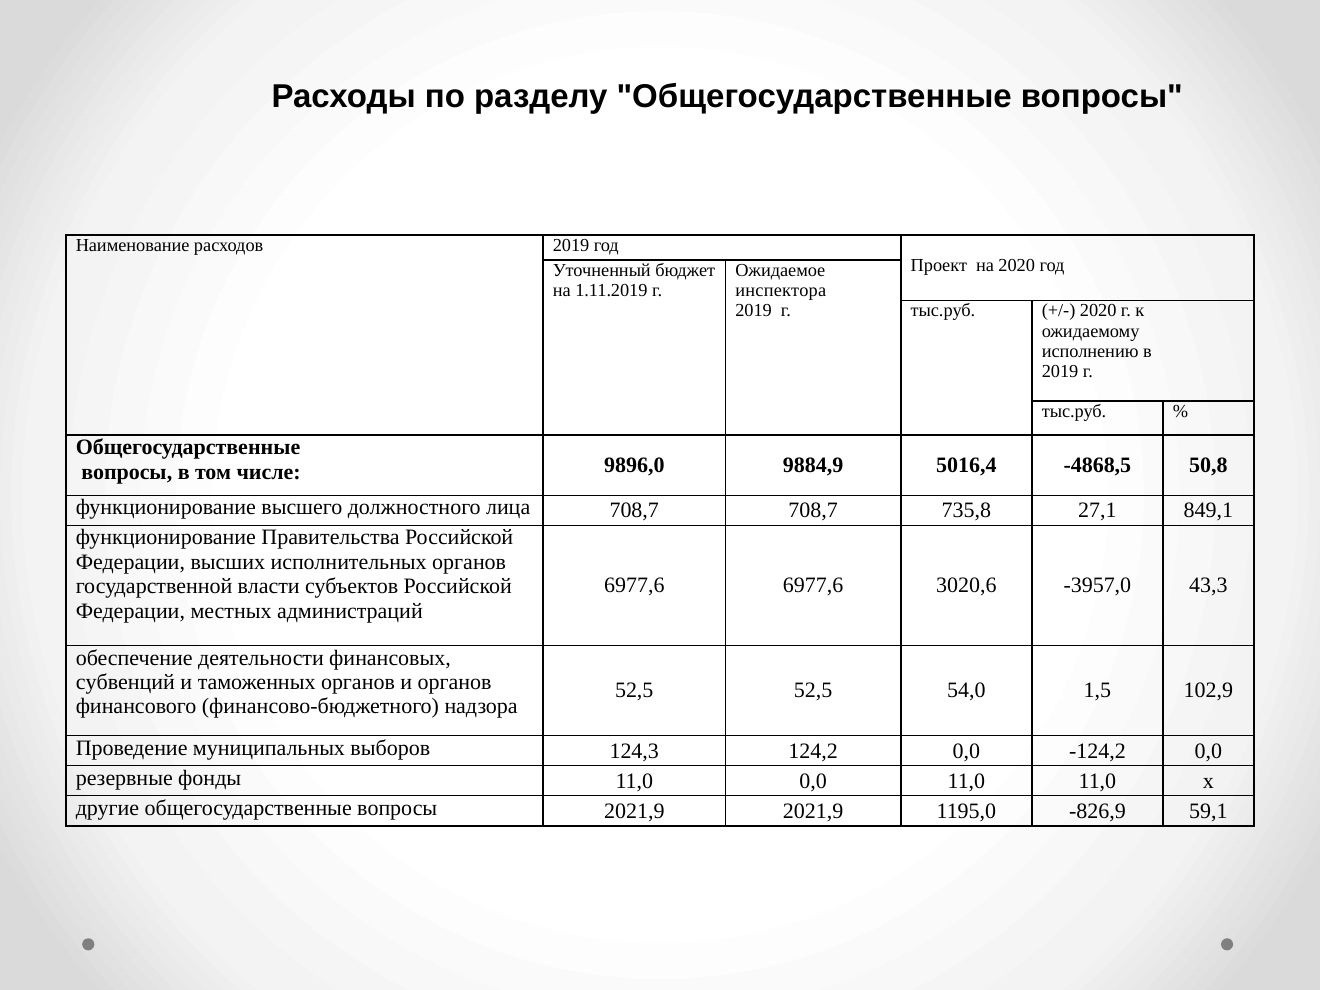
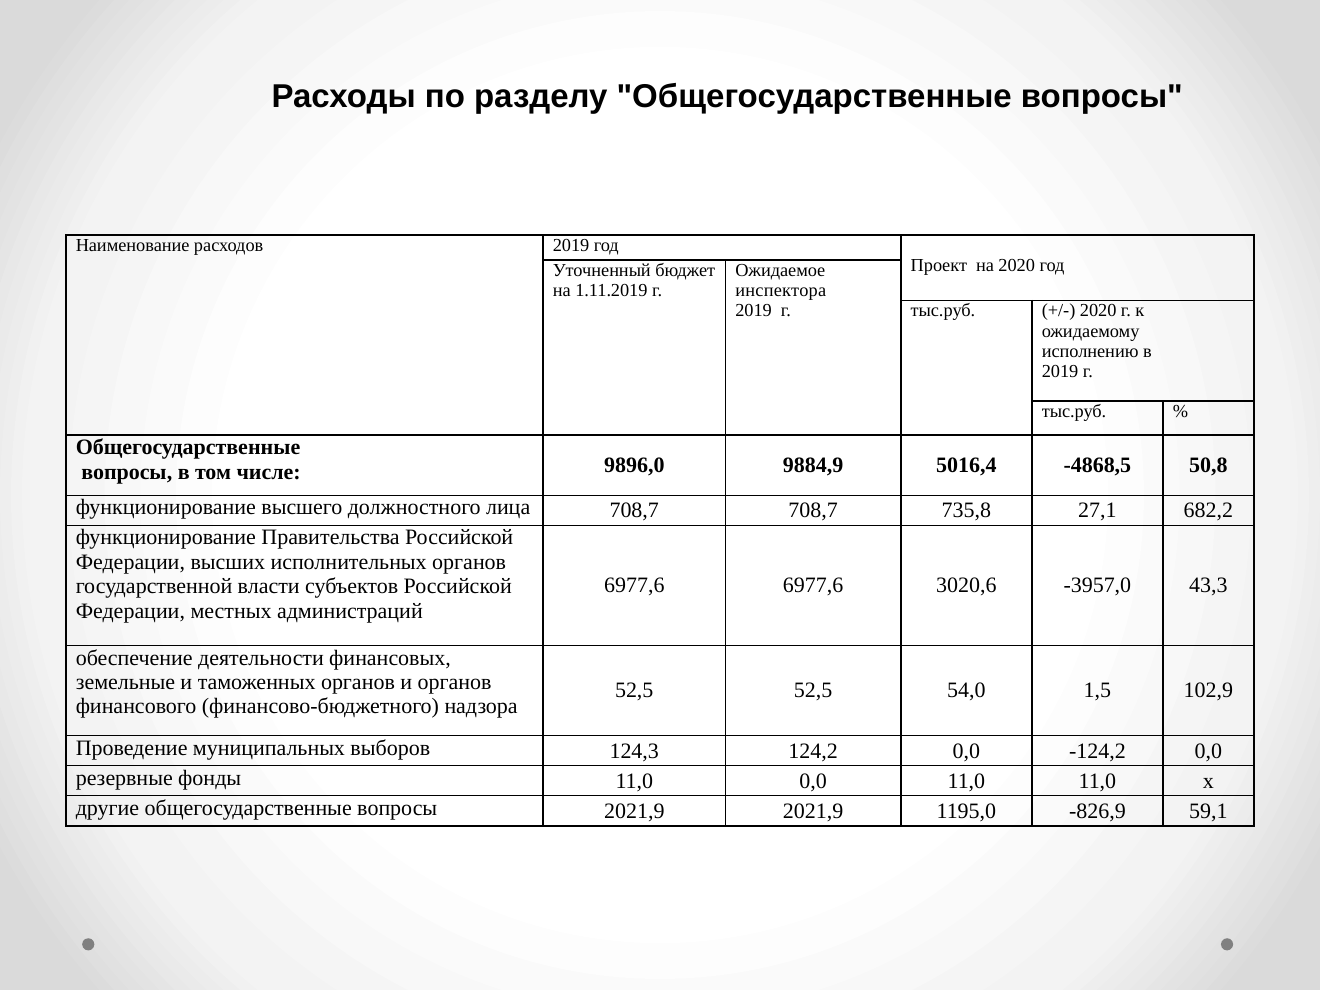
849,1: 849,1 -> 682,2 (1208, 510)
субвенций: субвенций -> земельные (125, 682)
